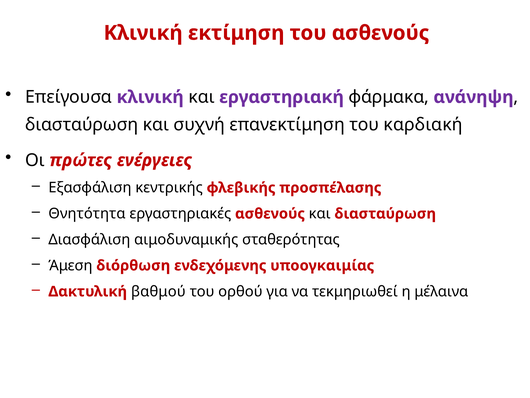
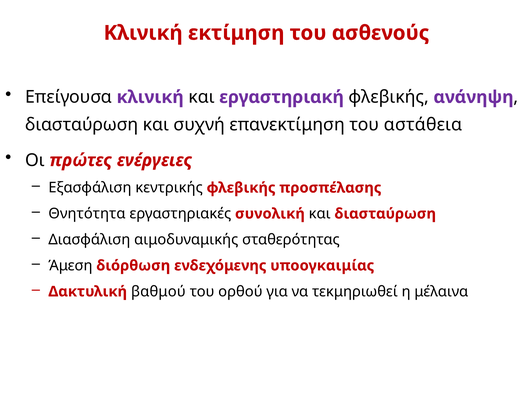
εργαστηριακή φάρμακα: φάρμακα -> φλεβικής (389, 97)
καρδιακή: καρδιακή -> αστάθεια (423, 125)
εργαστηριακές ασθενούς: ασθενούς -> συνολική (270, 213)
